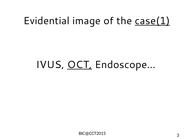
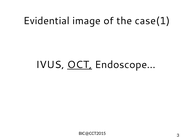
case(1 underline: present -> none (152, 21)
